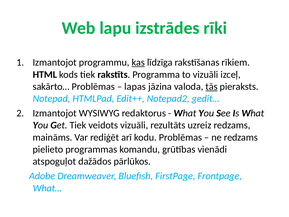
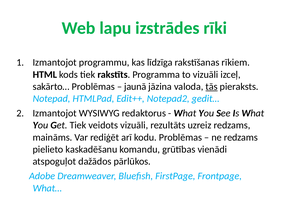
kas underline: present -> none (138, 62)
lapas: lapas -> jaunā (135, 86)
programmas: programmas -> kaskadēšanu (91, 149)
